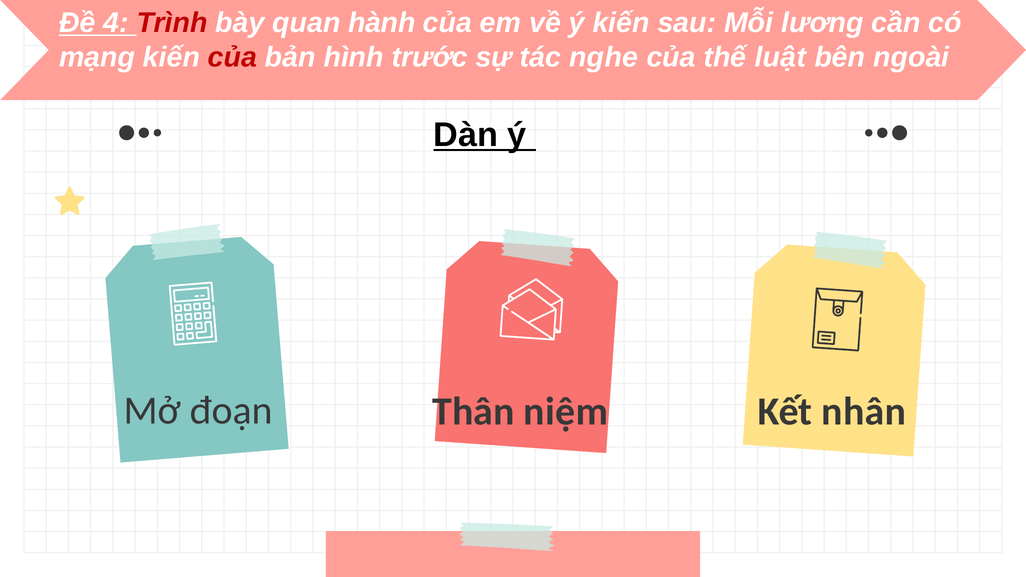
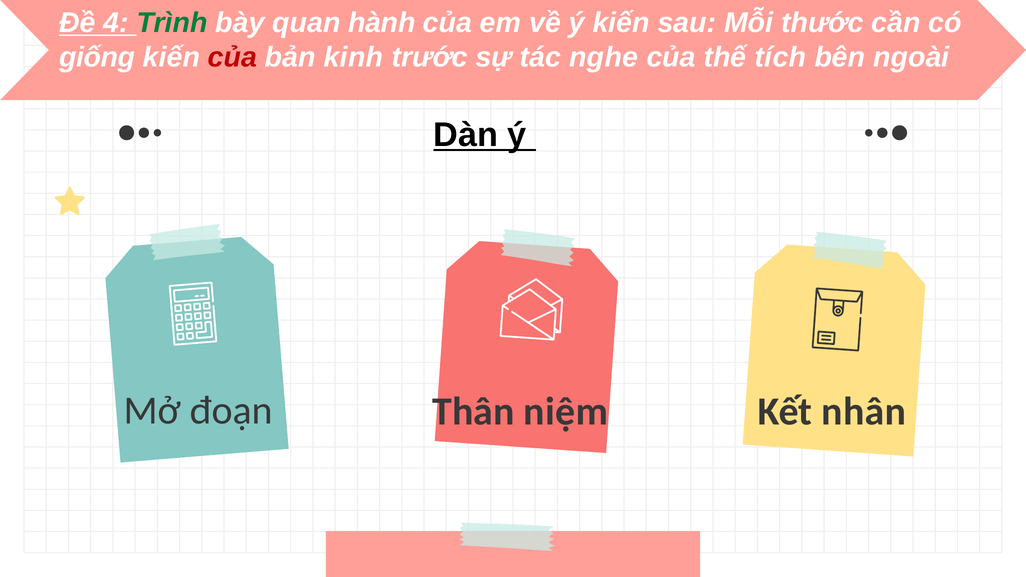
Trình colour: red -> green (172, 23)
lương: lương -> thước (822, 23)
mạng: mạng -> giống (97, 57)
hình: hình -> kinh (354, 57)
luật: luật -> tích (780, 57)
